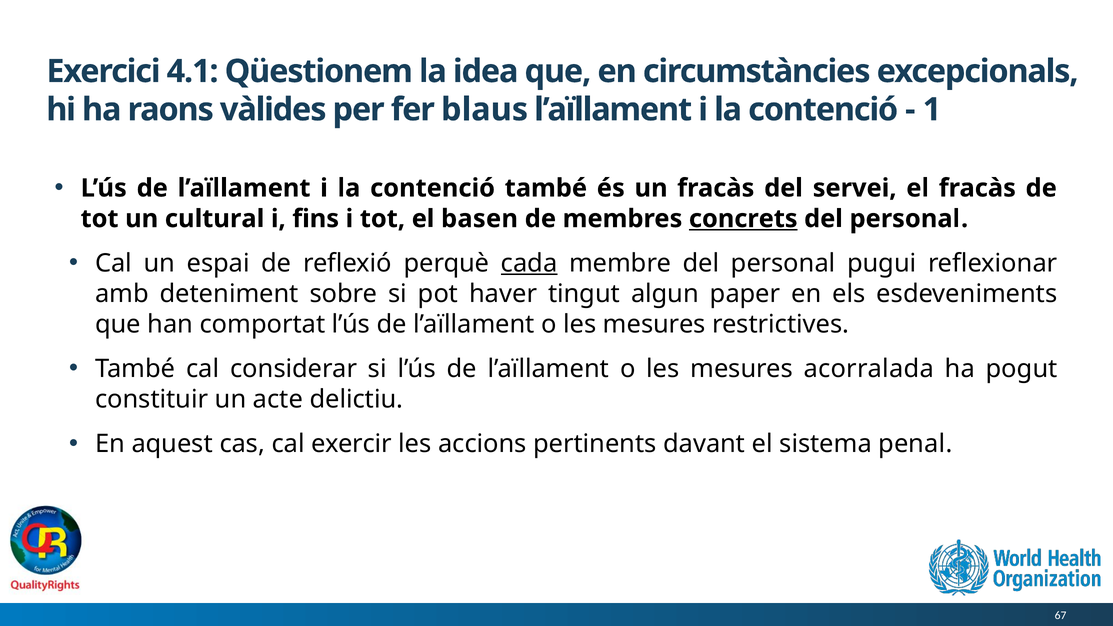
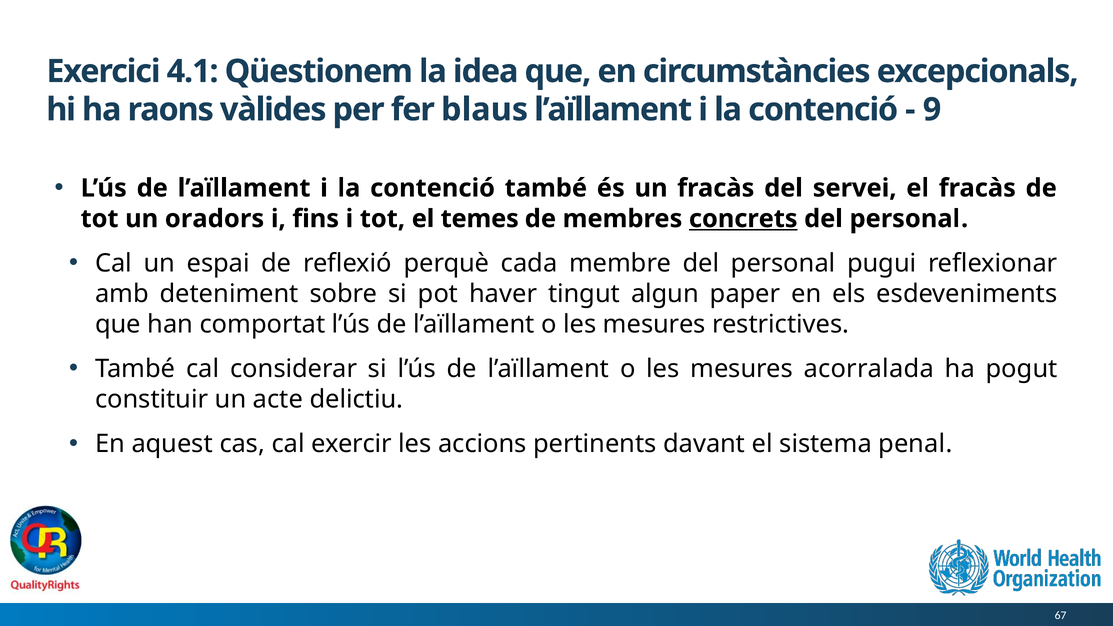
1: 1 -> 9 (932, 110)
cultural: cultural -> oradors (215, 219)
basen: basen -> temes (480, 219)
cada underline: present -> none (529, 263)
